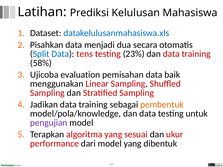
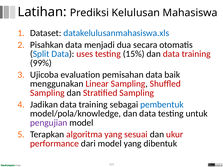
tens: tens -> uses (85, 54)
23%: 23% -> 15% (134, 54)
58%: 58% -> 99% (41, 63)
pembentuk colour: orange -> blue (162, 105)
